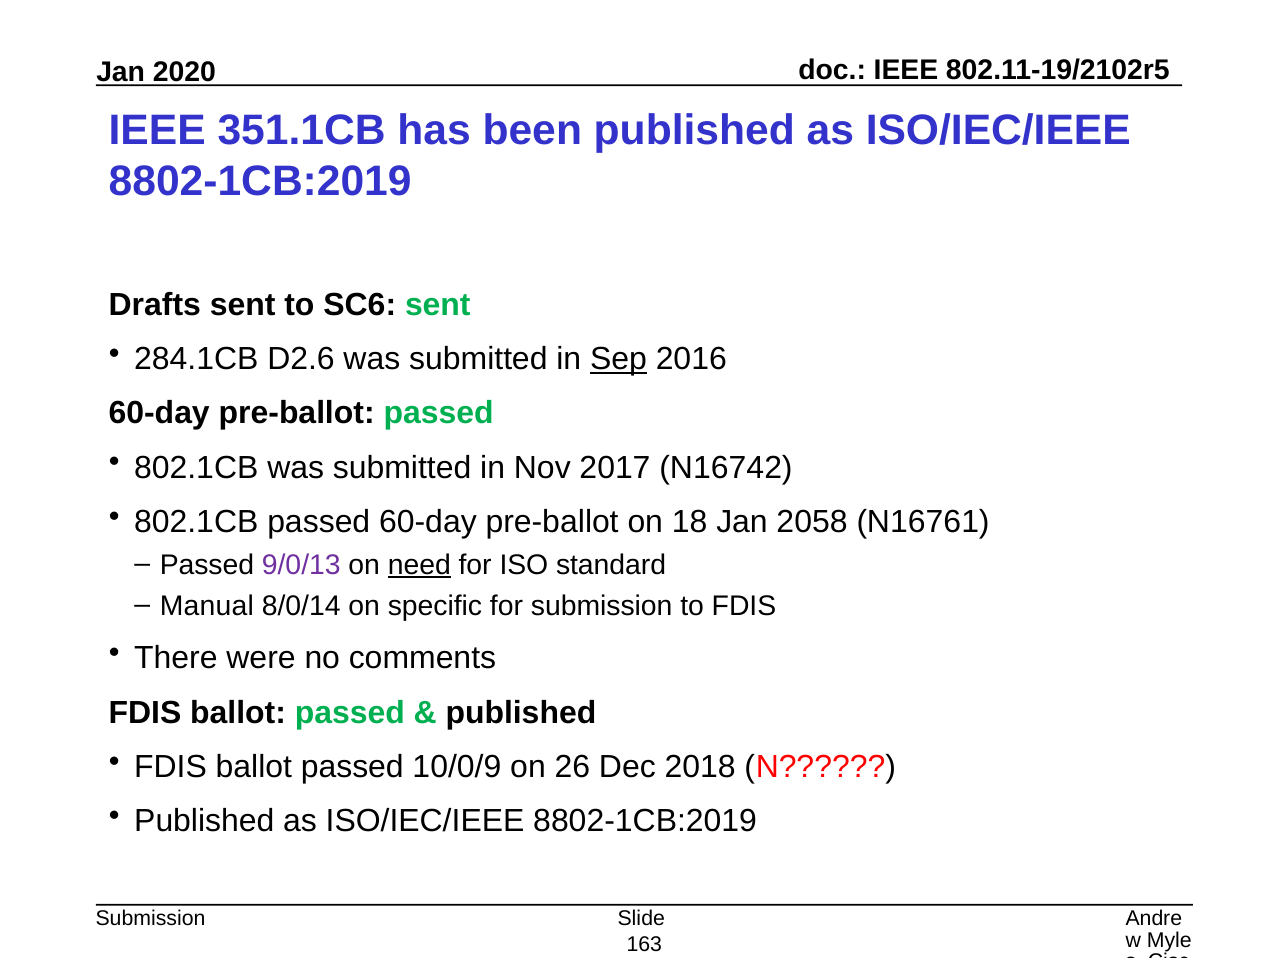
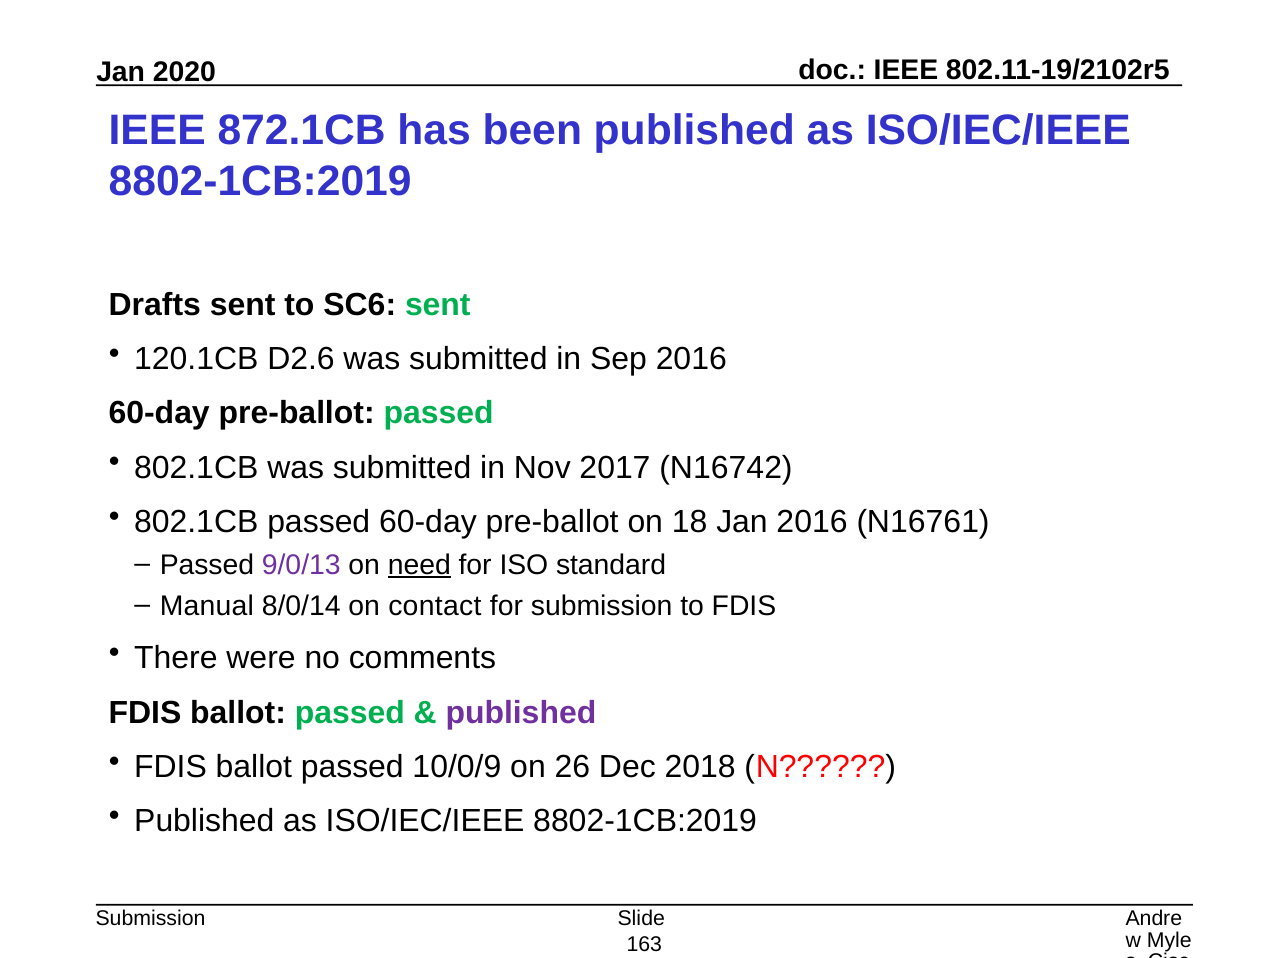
351.1CB: 351.1CB -> 872.1CB (302, 131)
284.1CB: 284.1CB -> 120.1CB (196, 359)
Sep underline: present -> none (619, 359)
Jan 2058: 2058 -> 2016 (812, 522)
specific: specific -> contact (435, 606)
published colour: black -> purple (521, 713)
